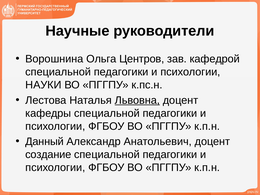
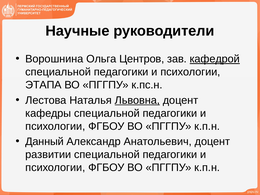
кафедрой underline: none -> present (215, 59)
НАУКИ: НАУКИ -> ЭТАПА (43, 85)
создание: создание -> развитии (48, 155)
